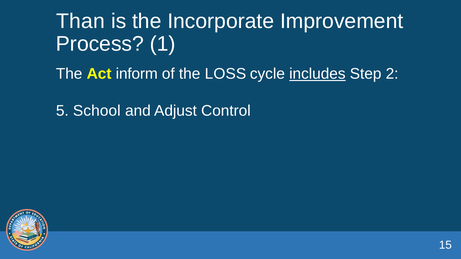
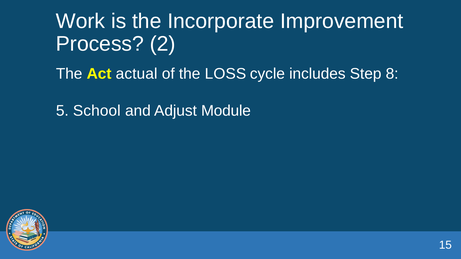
Than: Than -> Work (81, 21)
1: 1 -> 2 (163, 44)
inform: inform -> actual (137, 74)
includes underline: present -> none (317, 74)
2: 2 -> 8 (392, 74)
Control: Control -> Module (226, 111)
